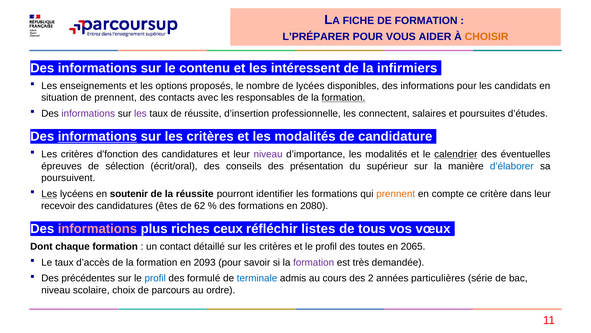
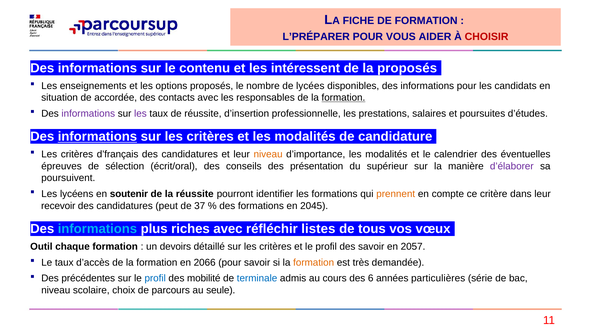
CHOISIR colour: orange -> red (487, 37)
la infirmiers: infirmiers -> proposés (407, 68)
de prennent: prennent -> accordée (116, 97)
connectent: connectent -> prestations (384, 113)
d’fonction: d’fonction -> d’français (118, 154)
niveau colour: purple -> orange (268, 154)
calendrier underline: present -> none (456, 154)
d’élaborer colour: blue -> purple (512, 166)
Les underline: present -> none (49, 194)
êtes: êtes -> peut (167, 205)
62: 62 -> 37 (200, 205)
2080: 2080 -> 2045 (314, 205)
informations colour: pink -> light blue (97, 228)
riches ceux: ceux -> avec (228, 228)
Dont: Dont -> Outil (41, 246)
contact: contact -> devoirs (175, 246)
des toutes: toutes -> savoir (371, 246)
2065: 2065 -> 2057 (413, 246)
2093: 2093 -> 2066 (205, 262)
formation colour: purple -> orange (314, 262)
formulé: formulé -> mobilité (204, 278)
2: 2 -> 6 (371, 278)
ordre: ordre -> seule (221, 290)
